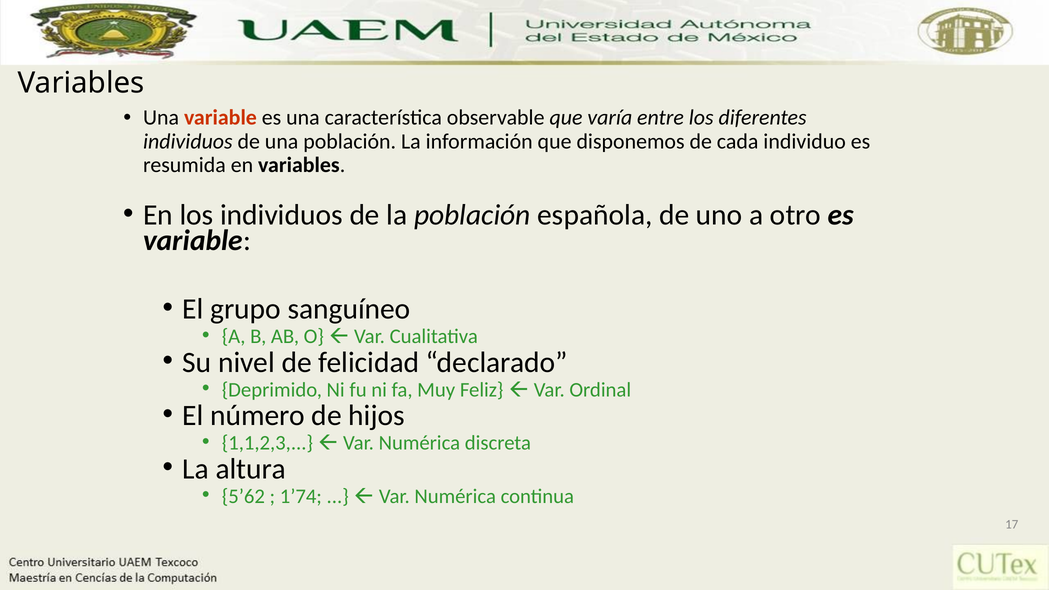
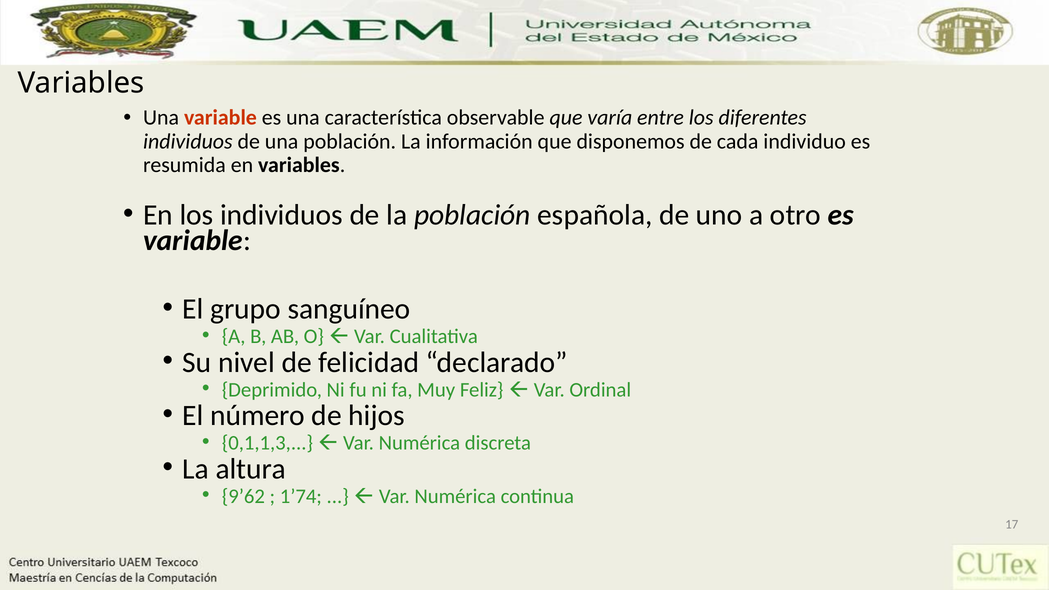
1,1,2,3: 1,1,2,3 -> 0,1,1,3 (267, 443)
5’62: 5’62 -> 9’62 (243, 496)
